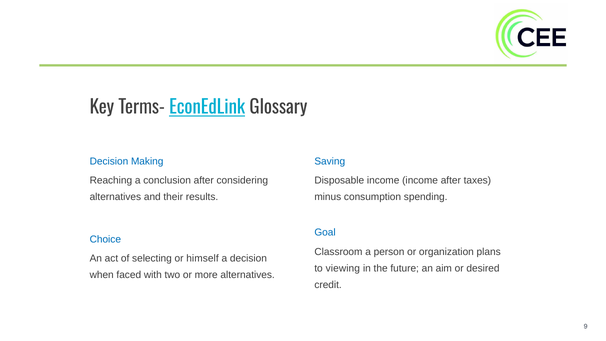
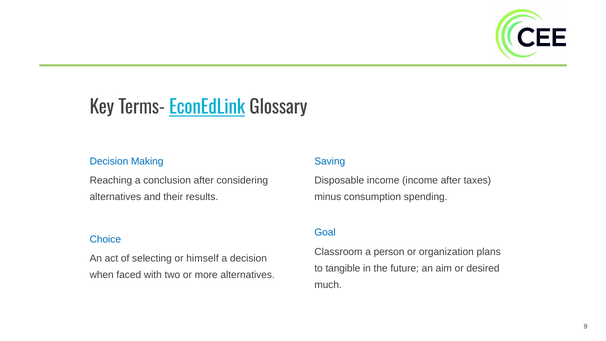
viewing: viewing -> tangible (343, 268)
credit: credit -> much (328, 285)
